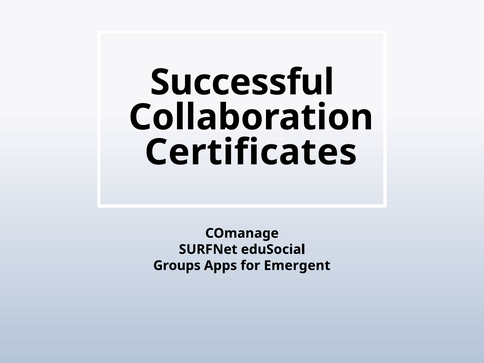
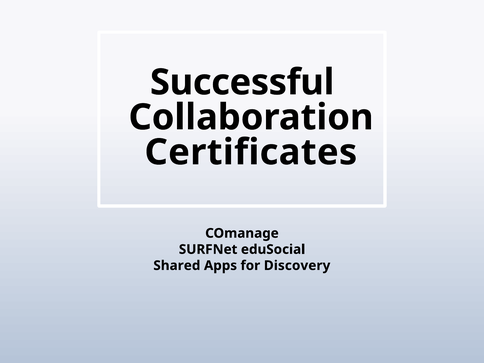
Groups: Groups -> Shared (177, 266)
Emergent: Emergent -> Discovery (297, 266)
